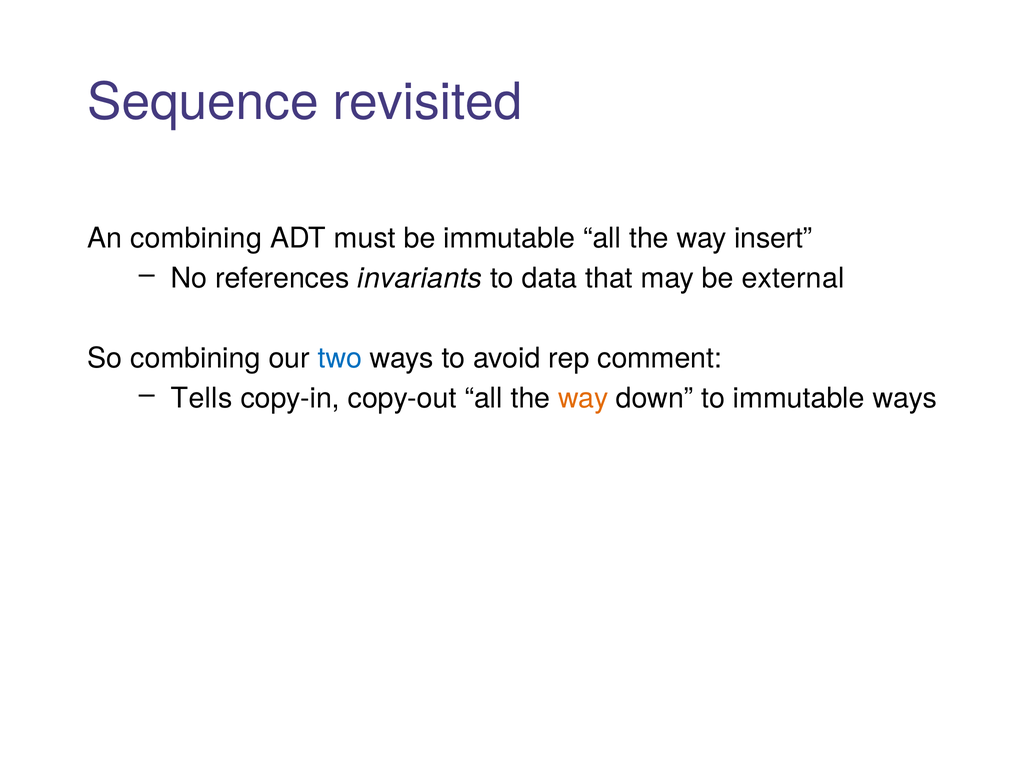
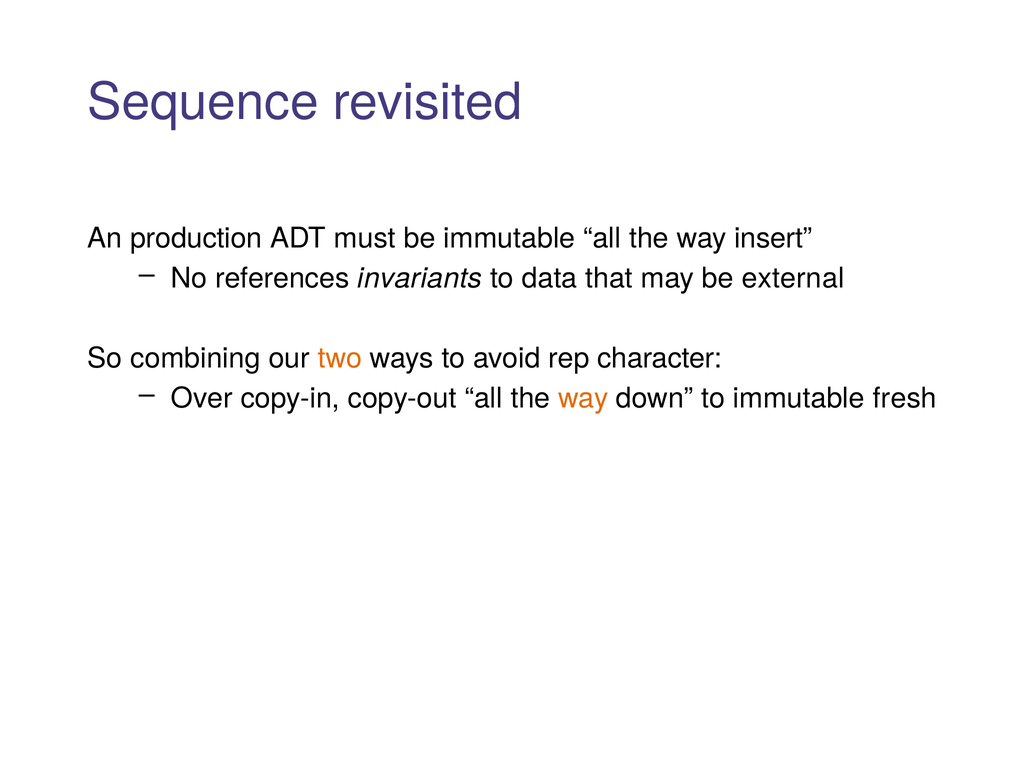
An combining: combining -> production (196, 238)
two colour: blue -> orange (340, 358)
comment: comment -> character (660, 358)
Tells: Tells -> Over (202, 398)
immutable ways: ways -> fresh (905, 398)
